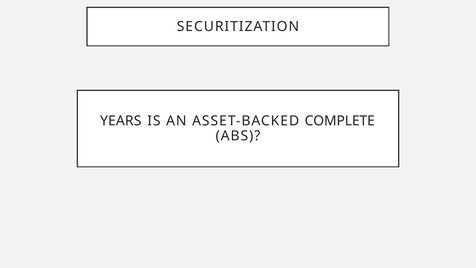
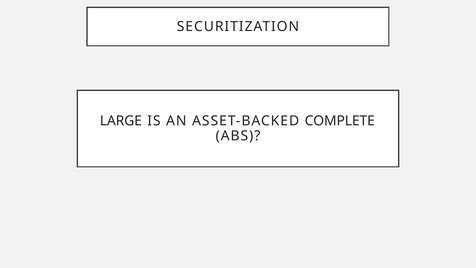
YEARS: YEARS -> LARGE (121, 121)
